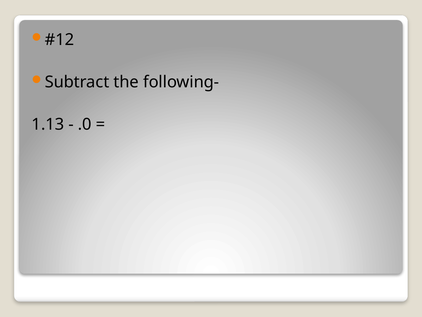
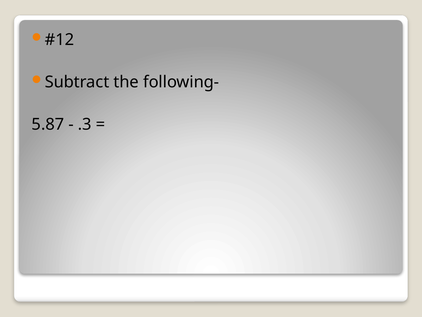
1.13: 1.13 -> 5.87 (48, 124)
.0: .0 -> .3 (85, 124)
